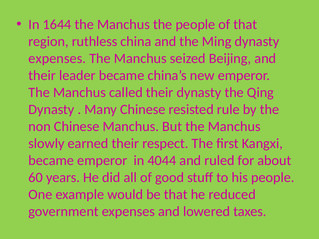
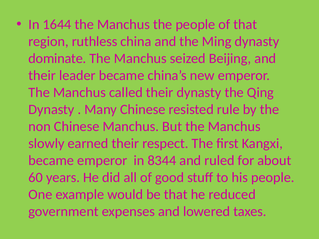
expenses: expenses -> dominate (57, 58)
4044: 4044 -> 8344 (162, 161)
